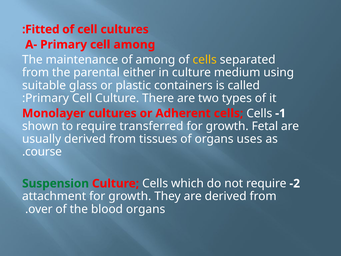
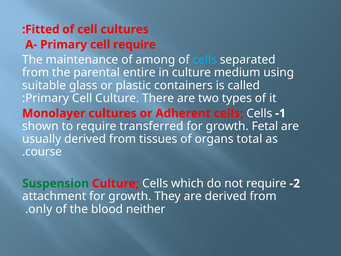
cell among: among -> require (135, 45)
cells colour: yellow -> light blue (205, 60)
either: either -> entire (139, 73)
uses: uses -> total (249, 139)
over: over -> only (40, 209)
blood organs: organs -> neither (146, 209)
